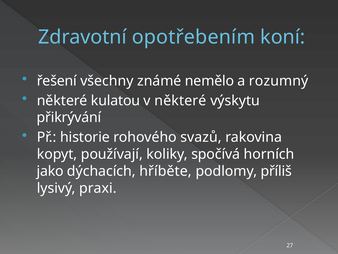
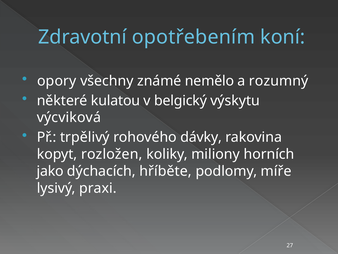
řešení: řešení -> opory (57, 81)
v některé: některé -> belgický (181, 100)
přikrývání: přikrývání -> výcviková (69, 117)
historie: historie -> trpělivý (85, 137)
svazů: svazů -> dávky (201, 137)
používají: používají -> rozložen (112, 154)
spočívá: spočívá -> miliony (216, 154)
příliš: příliš -> míře (276, 171)
